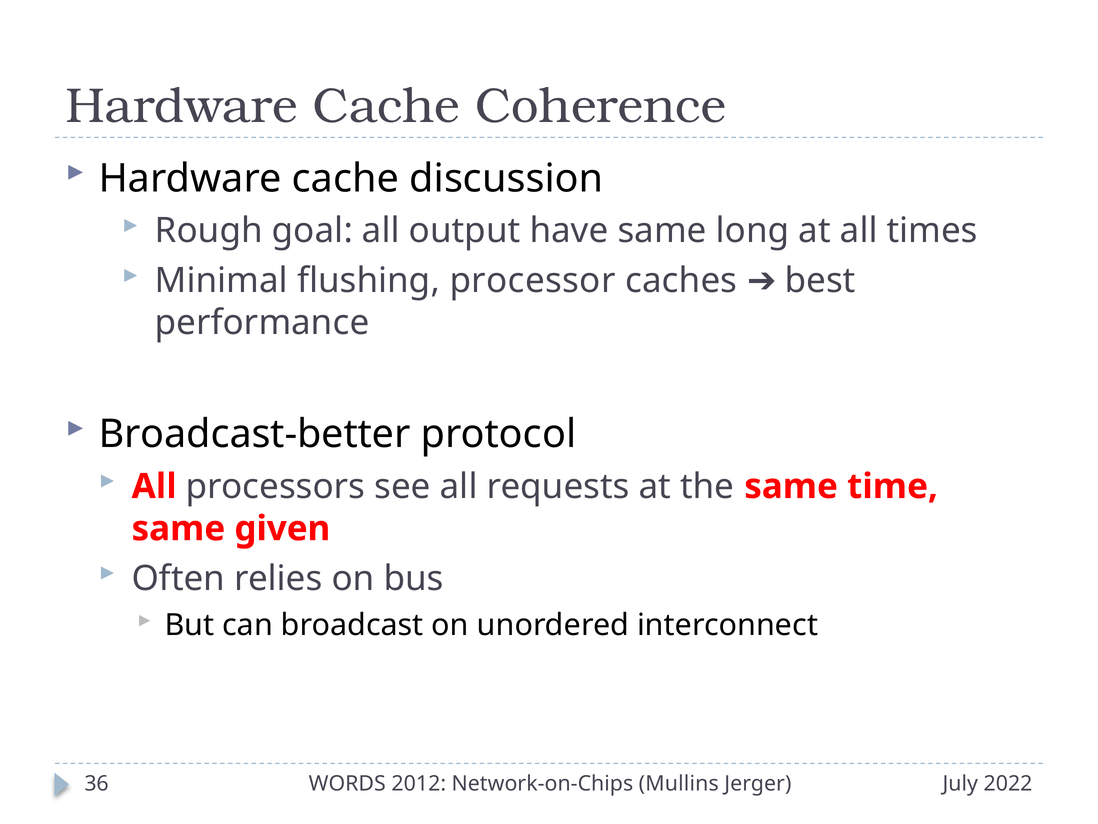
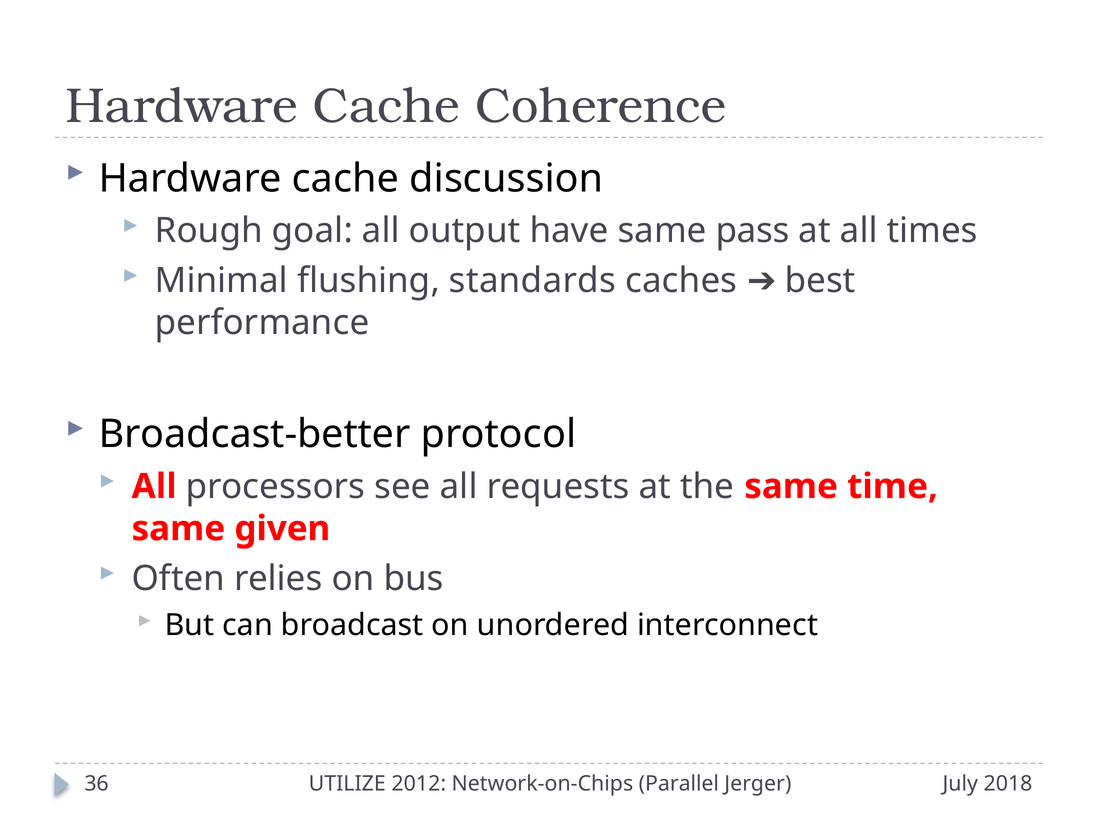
long: long -> pass (753, 231)
processor: processor -> standards (533, 280)
WORDS: WORDS -> UTILIZE (347, 783)
Mullins: Mullins -> Parallel (679, 783)
2022: 2022 -> 2018 (1008, 783)
